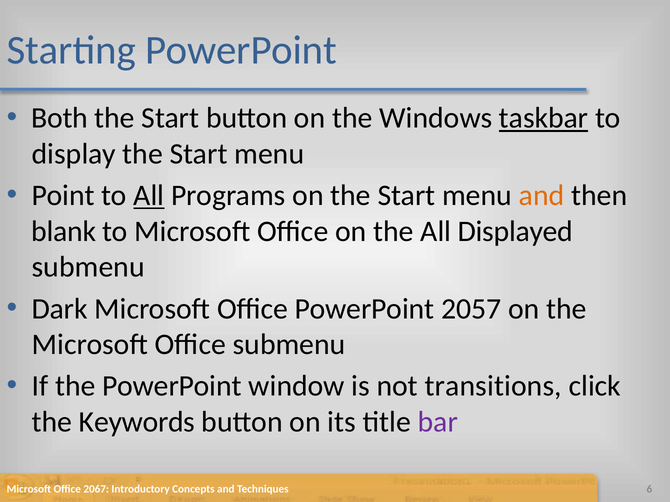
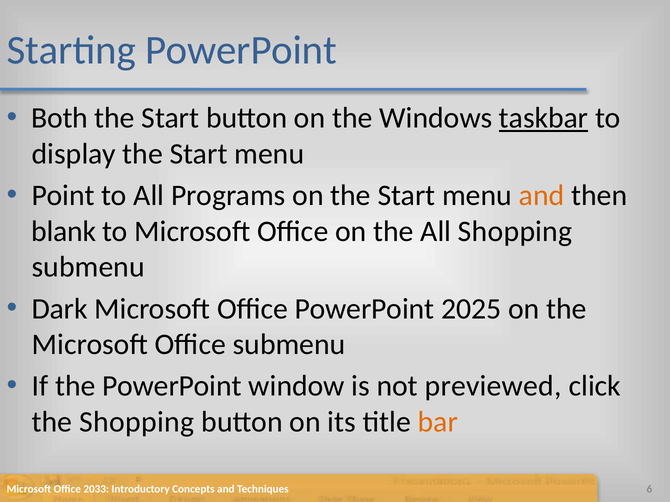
All underline: present -> none (149, 196)
All Displayed: Displayed -> Shopping (515, 232)
2057: 2057 -> 2025 (471, 309)
transitions: transitions -> previewed (493, 387)
the Keywords: Keywords -> Shopping (137, 422)
bar colour: purple -> orange (438, 422)
2067: 2067 -> 2033 (96, 490)
